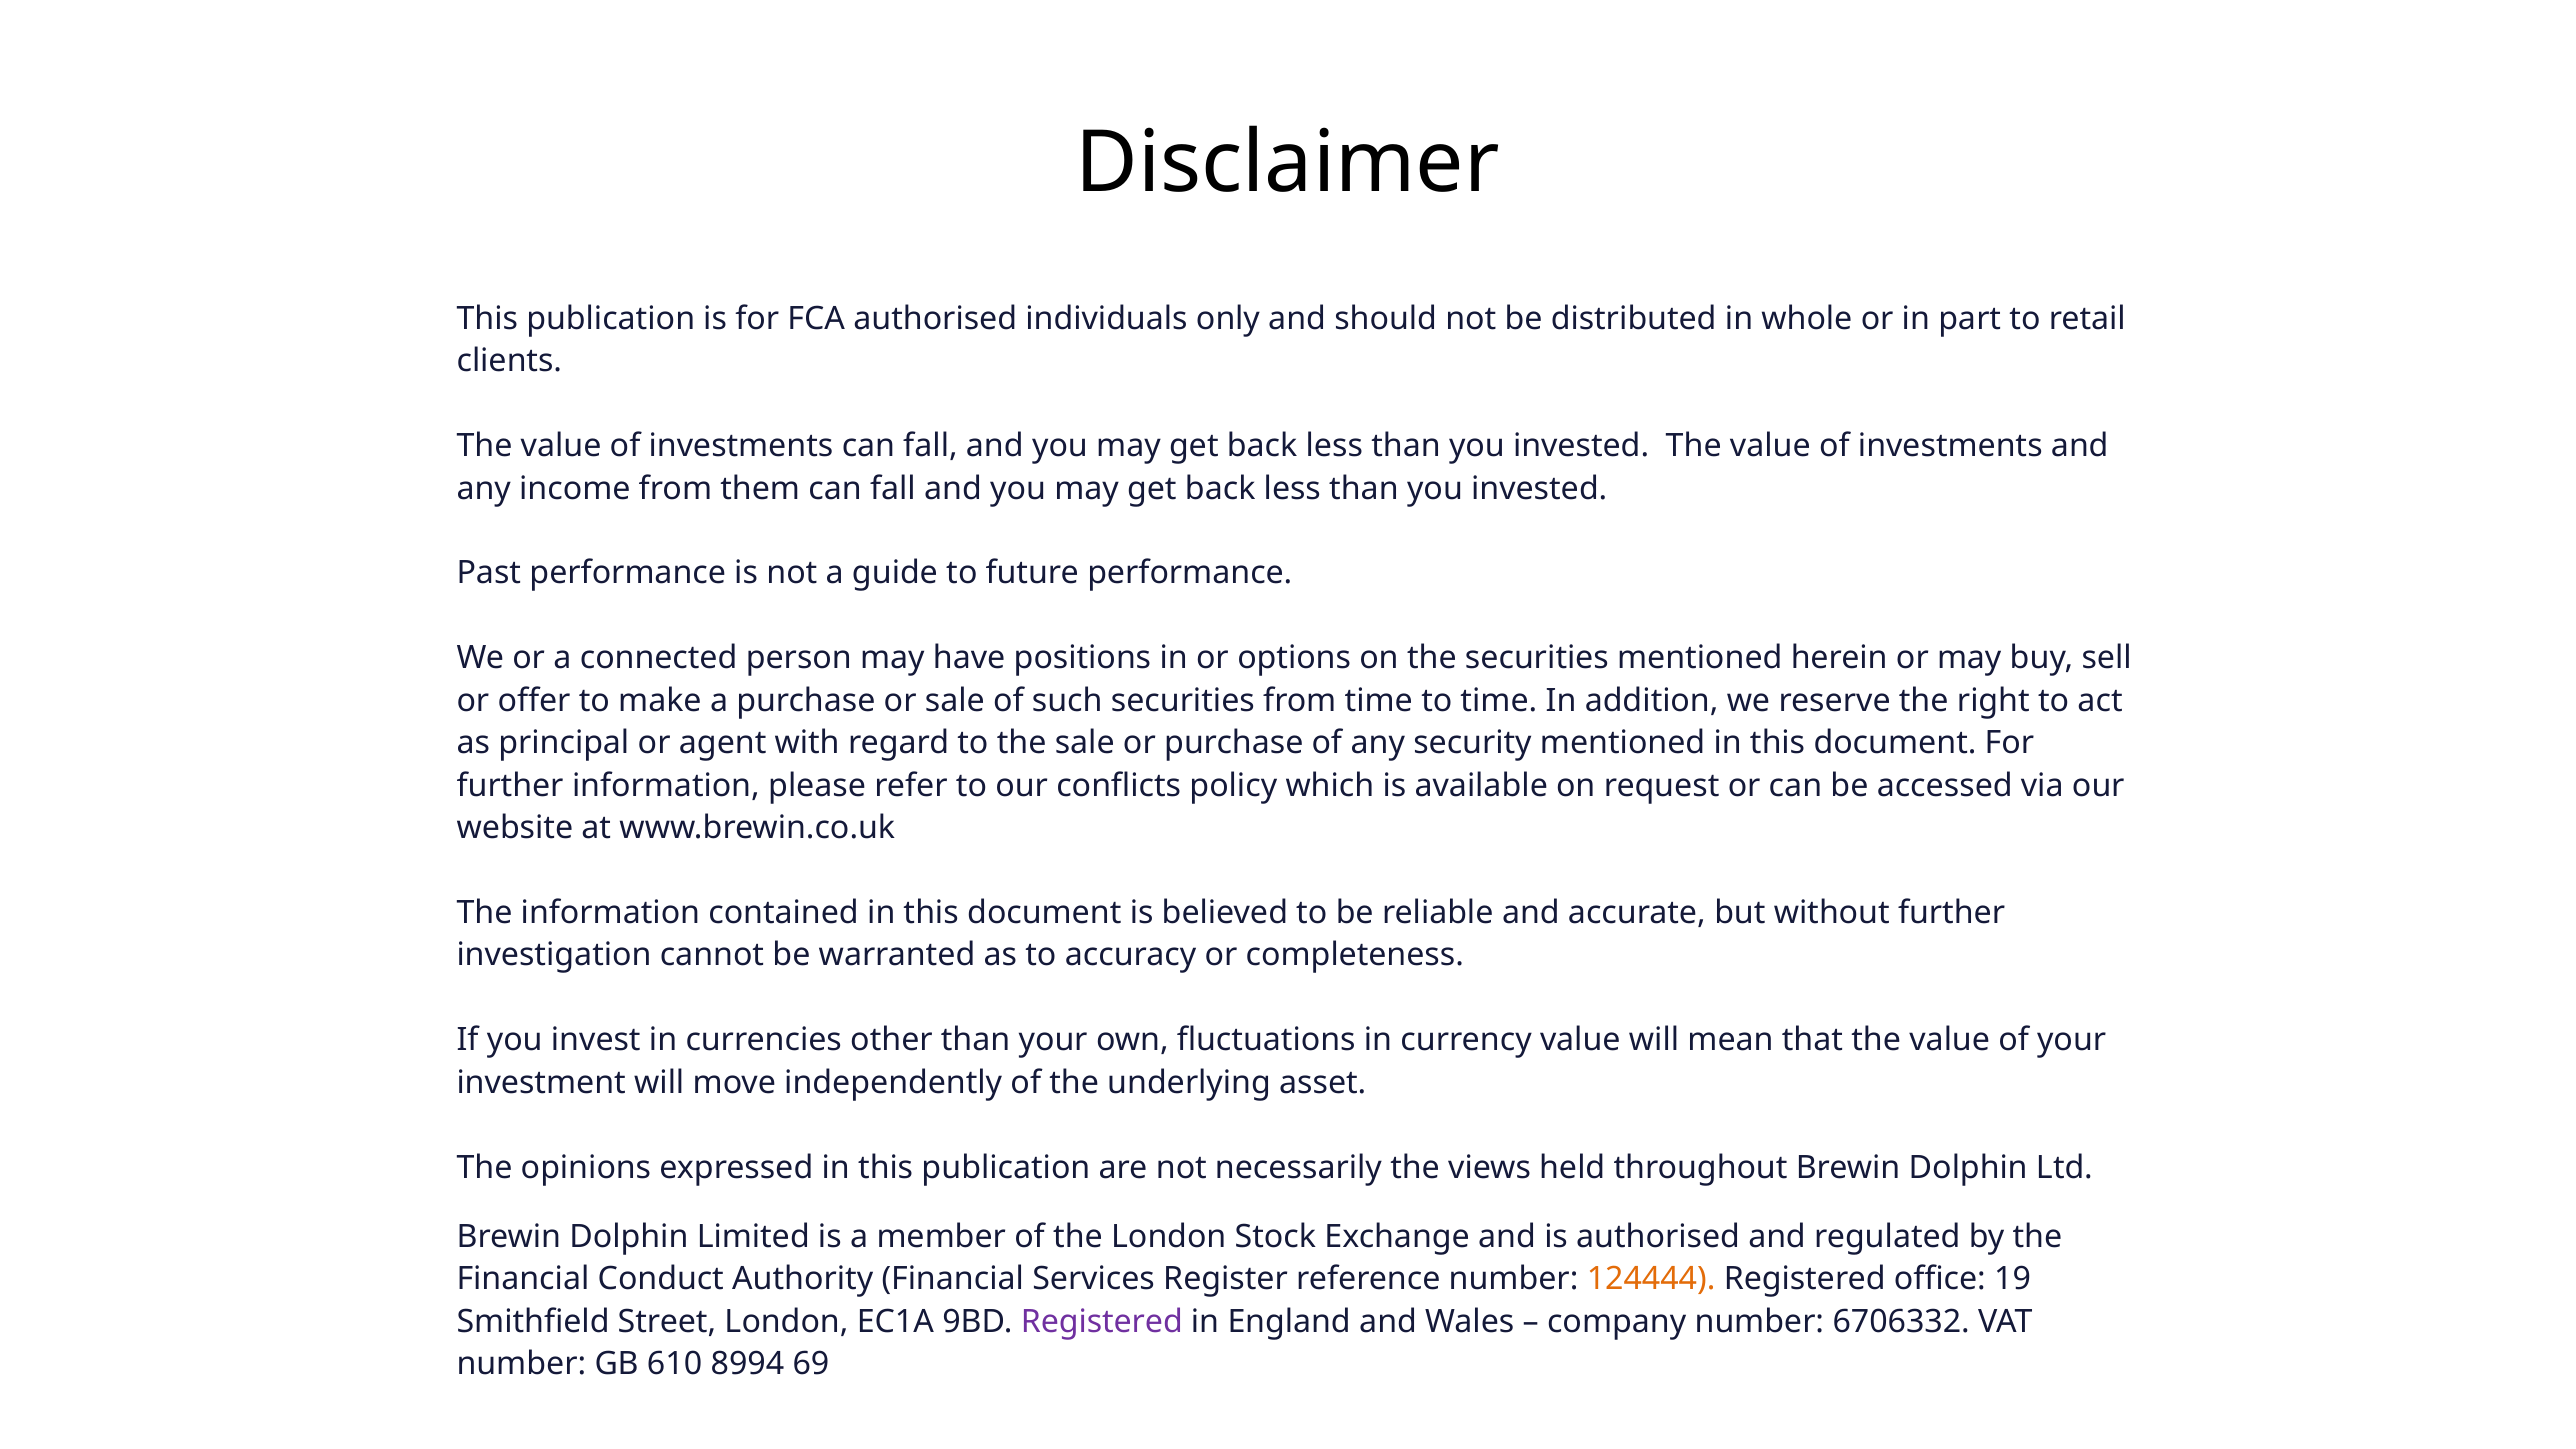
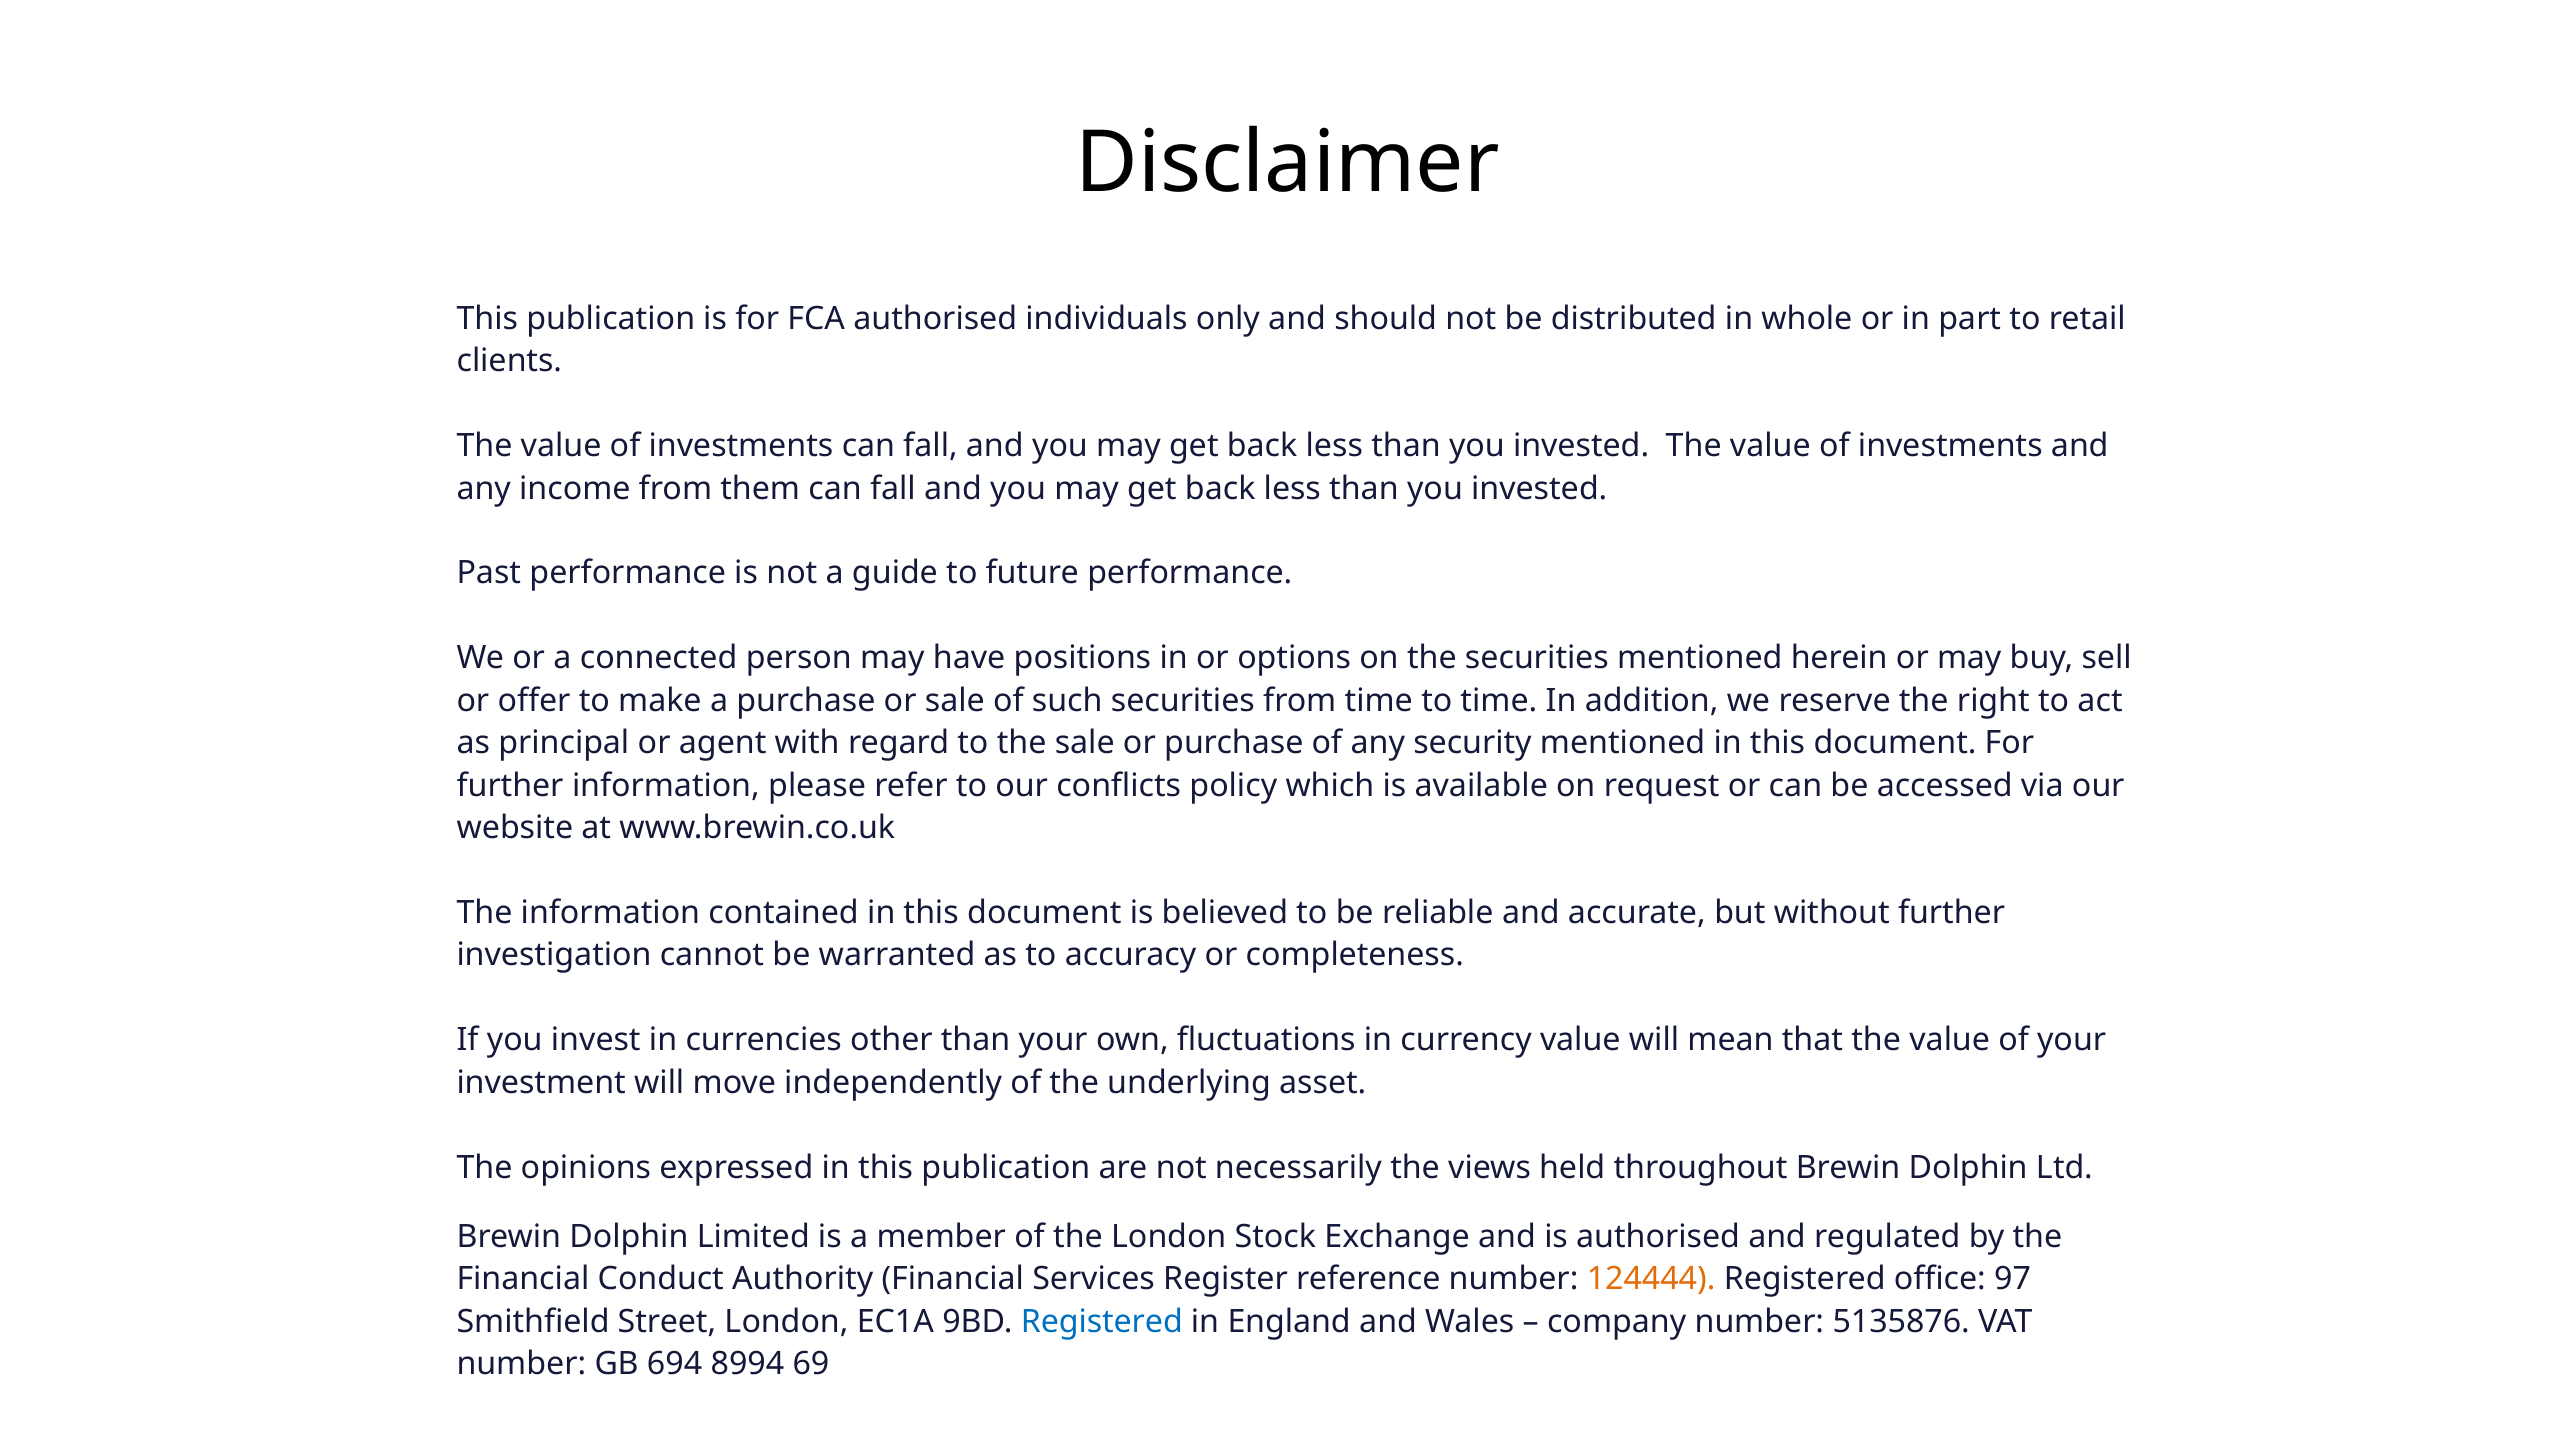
19: 19 -> 97 (2013, 1279)
Registered colour: purple -> blue (1102, 1322)
6706332: 6706332 -> 5135876 (1901, 1322)
610: 610 -> 694 (675, 1364)
